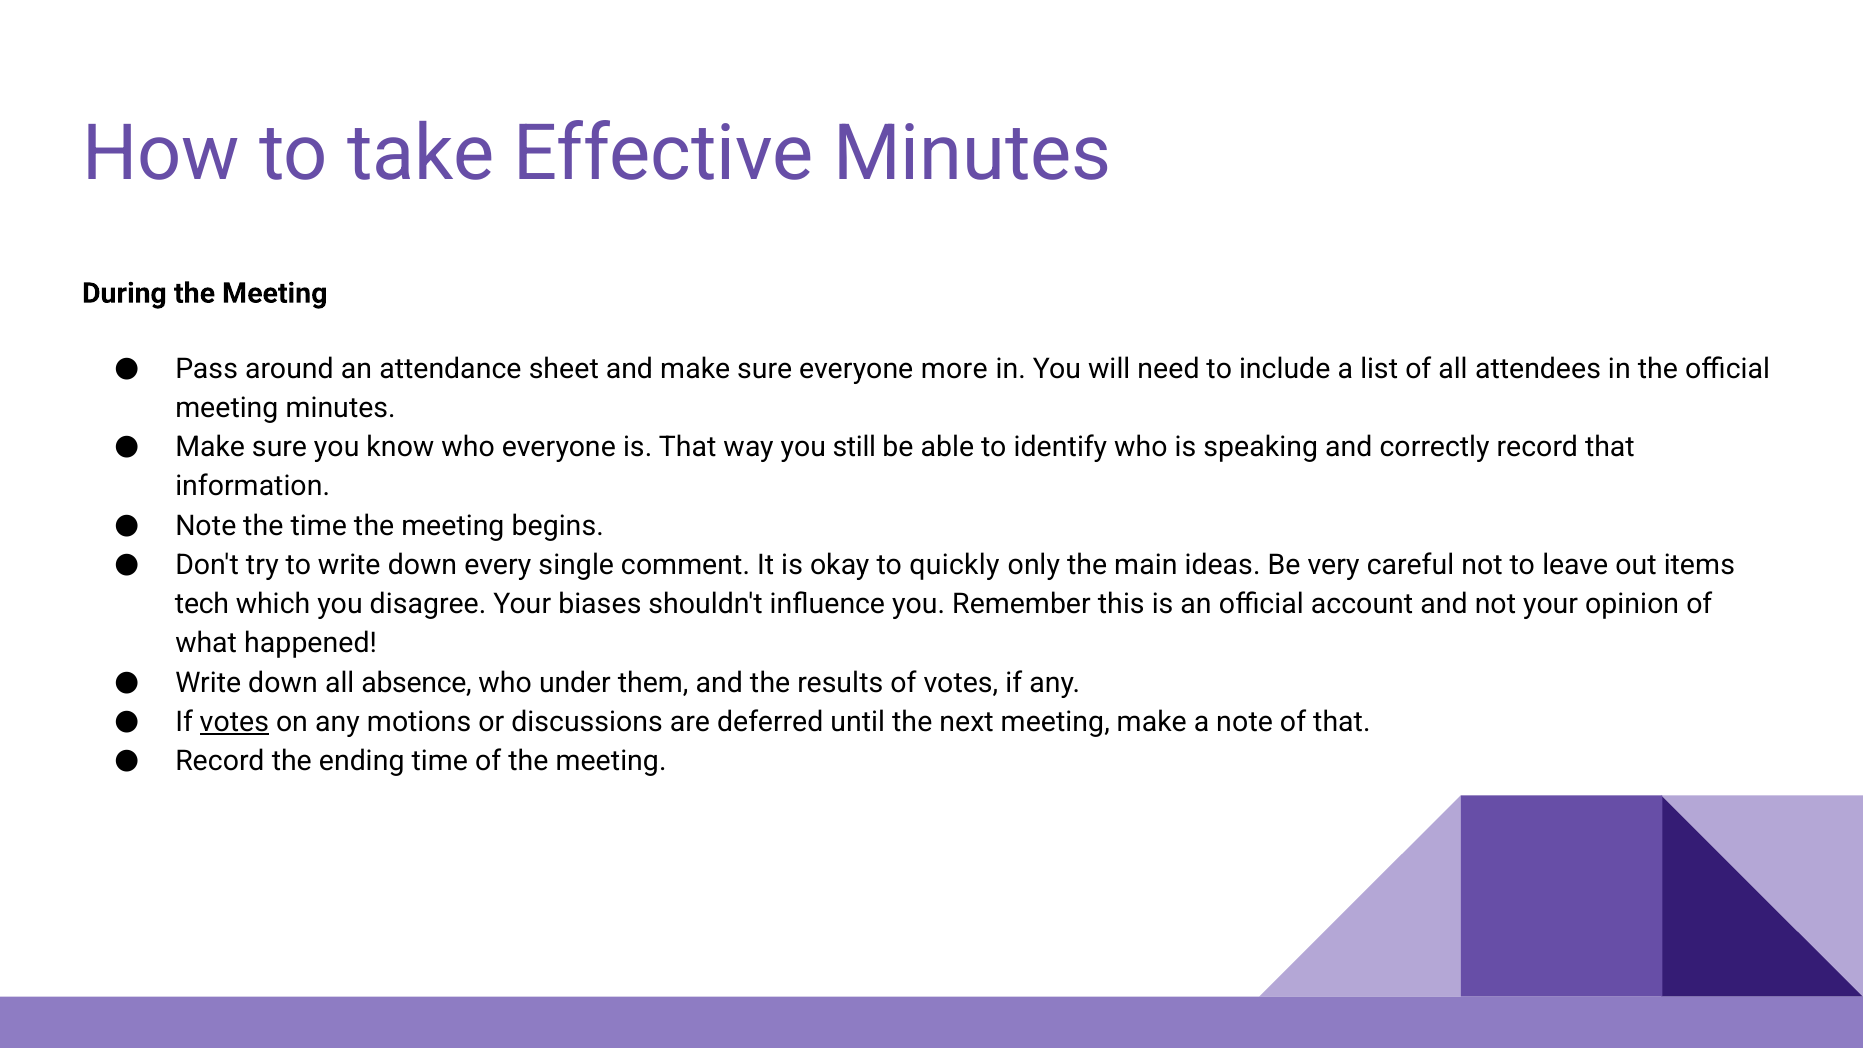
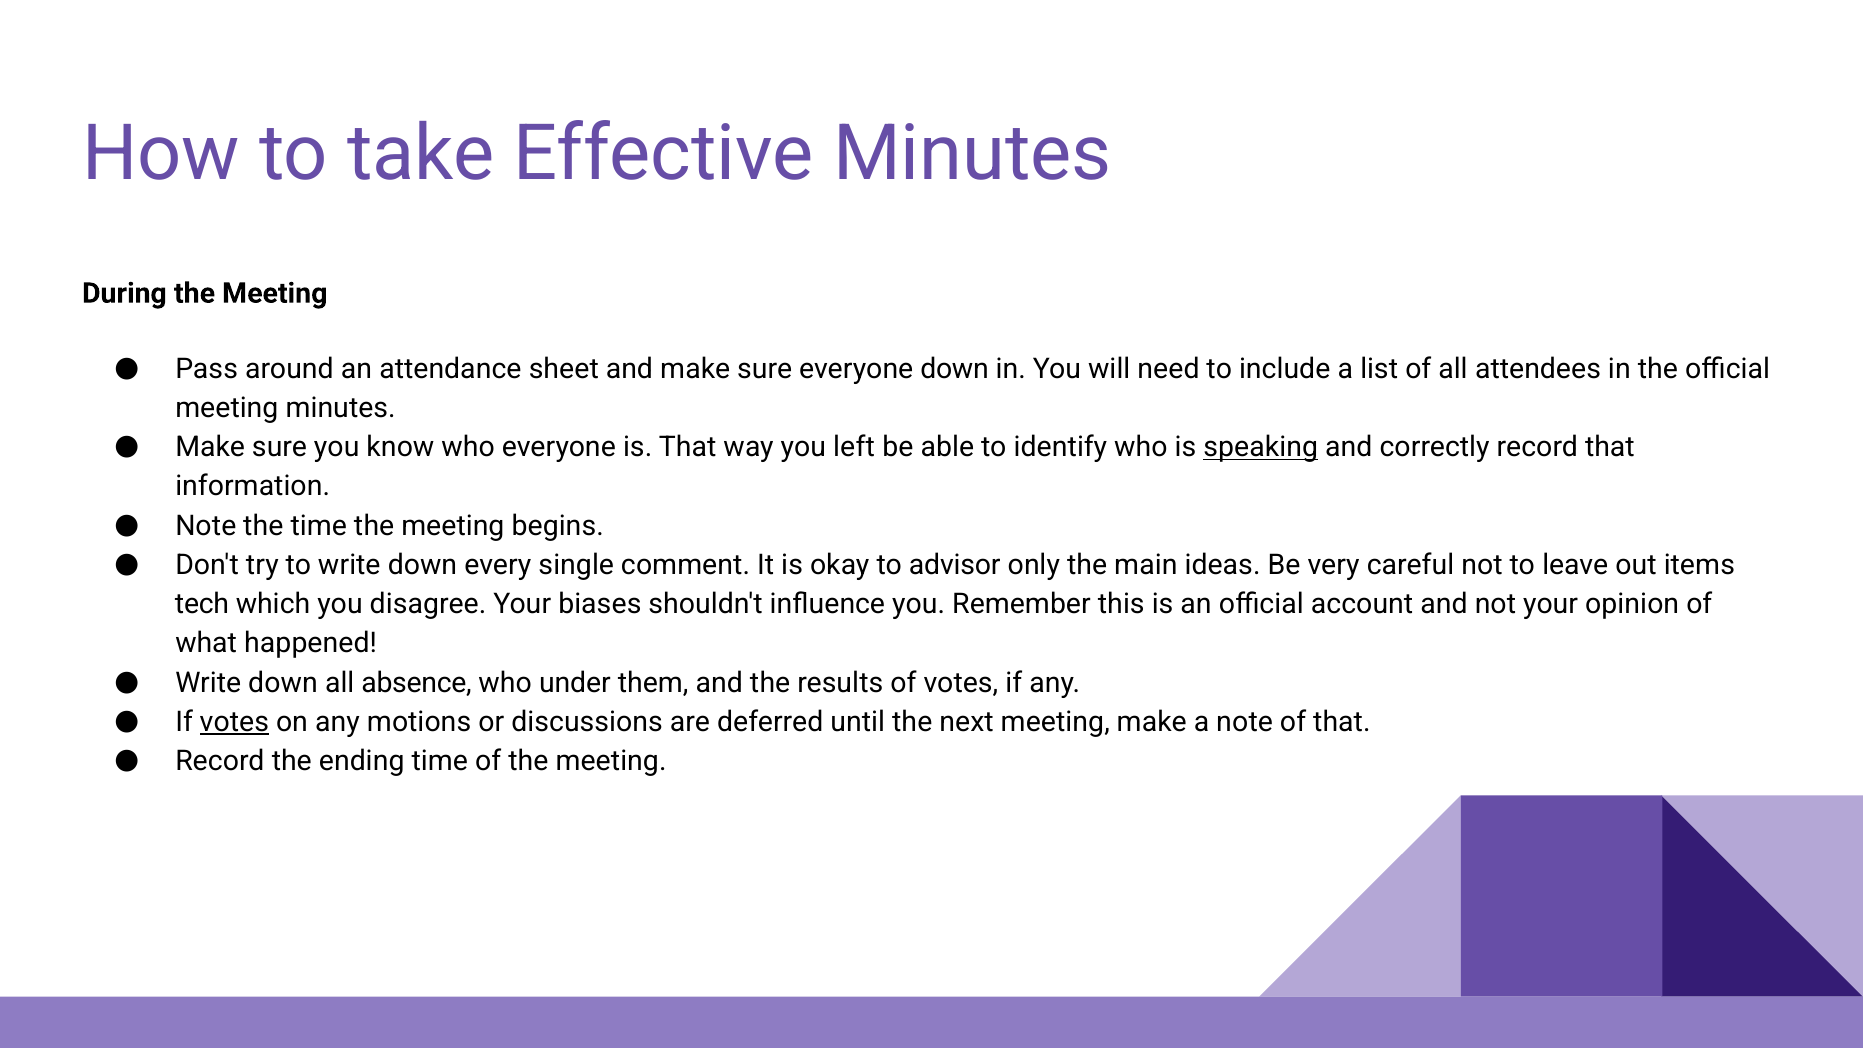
everyone more: more -> down (955, 369)
still: still -> left (854, 447)
speaking underline: none -> present (1261, 447)
quickly: quickly -> advisor (955, 565)
